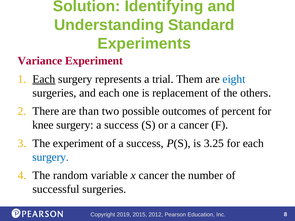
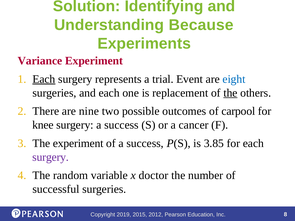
Standard: Standard -> Because (201, 25)
Them: Them -> Event (190, 79)
the underline: none -> present (230, 93)
than: than -> nine (89, 111)
percent: percent -> carpool (238, 111)
3.25: 3.25 -> 3.85 (214, 143)
surgery colour: blue -> purple (51, 157)
x cancer: cancer -> doctor (154, 176)
